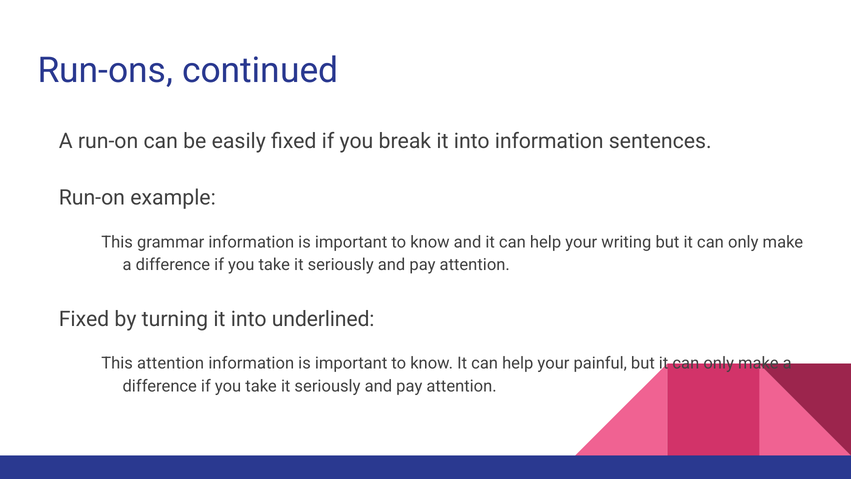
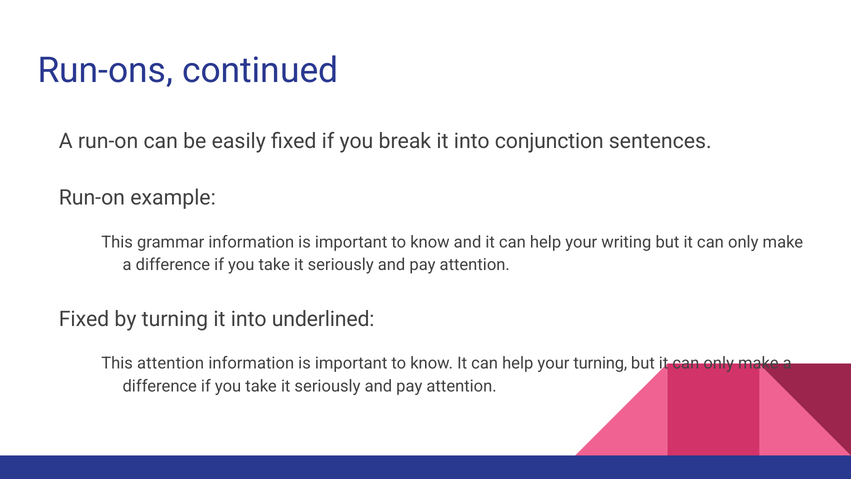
into information: information -> conjunction (549, 141)
your painful: painful -> turning (600, 363)
